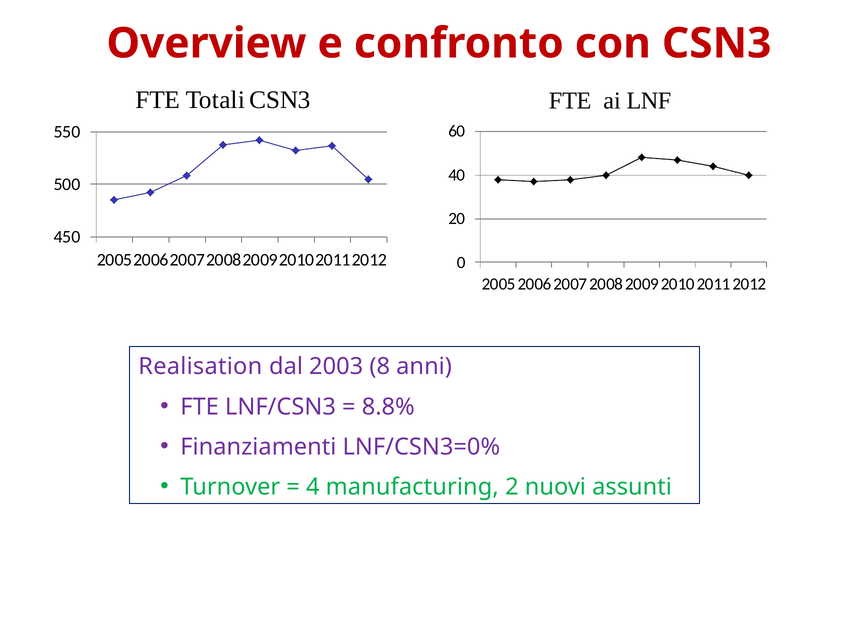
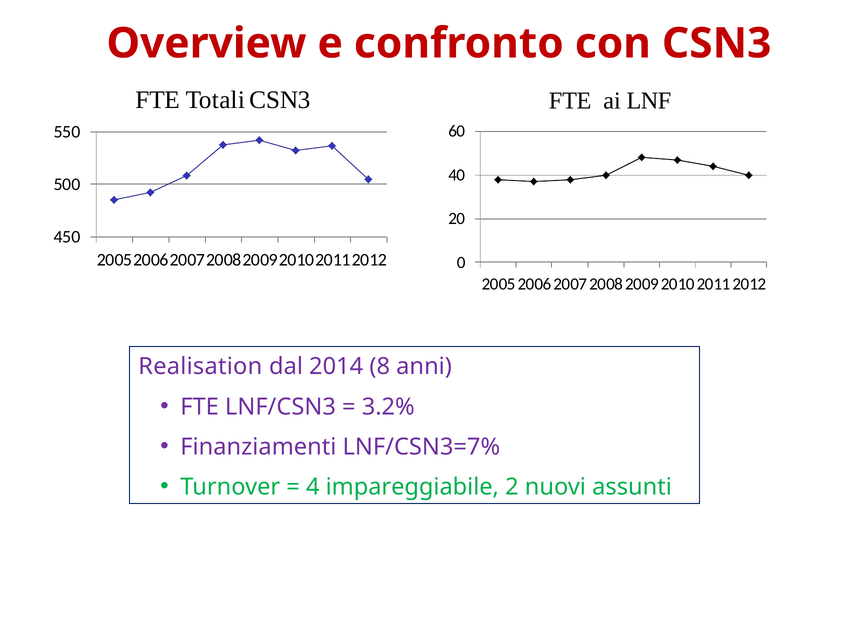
2003: 2003 -> 2014 (336, 367)
8.8%: 8.8% -> 3.2% (388, 407)
LNF/CSN3=0%: LNF/CSN3=0% -> LNF/CSN3=7% (421, 447)
manufacturing: manufacturing -> impareggiabile (412, 487)
